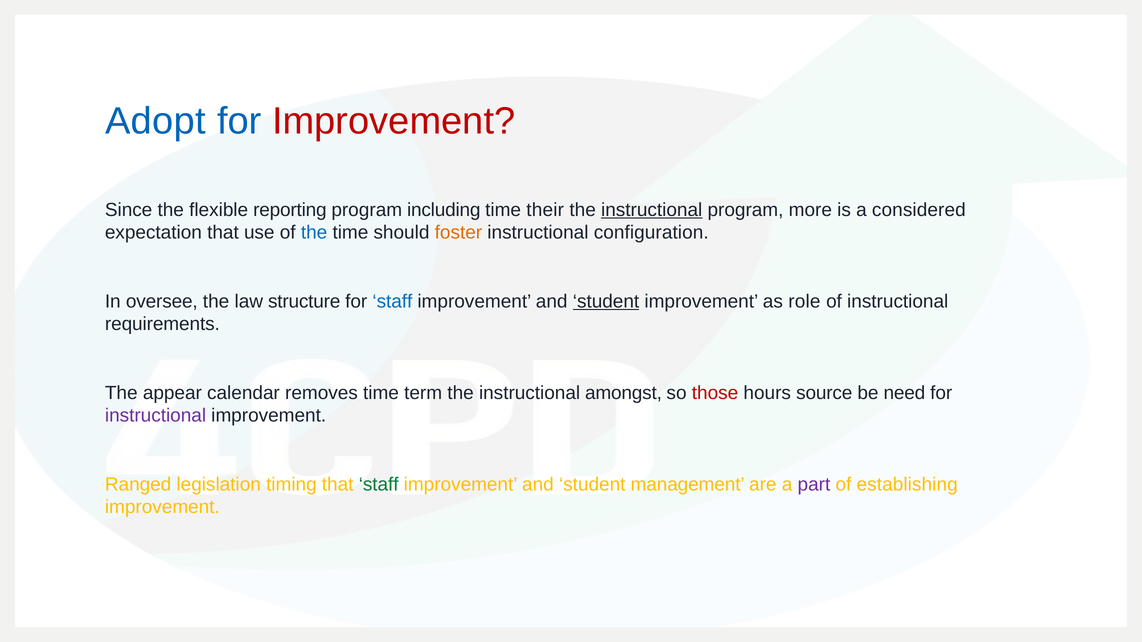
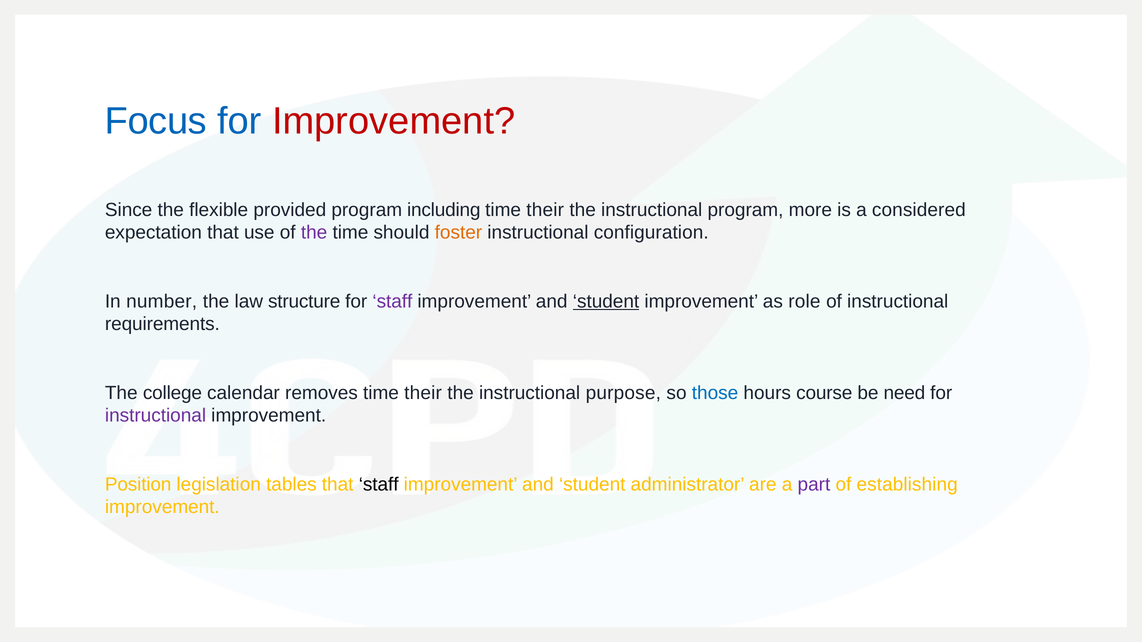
Adopt: Adopt -> Focus (156, 121)
reporting: reporting -> provided (290, 210)
instructional underline: present -> none (652, 210)
the colour: blue -> purple (314, 233)
oversee: oversee -> number (162, 302)
staff colour: blue -> purple (392, 302)
appear: appear -> college (172, 393)
removes time term: term -> their (423, 393)
amongst: amongst -> purpose (623, 393)
those colour: red -> blue (715, 393)
source: source -> course (824, 393)
Ranged: Ranged -> Position (138, 485)
timing: timing -> tables (291, 485)
staff colour: green -> black (379, 485)
management: management -> administrator (688, 485)
